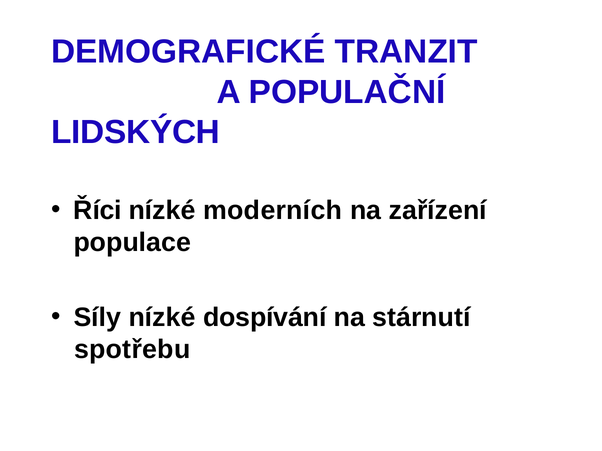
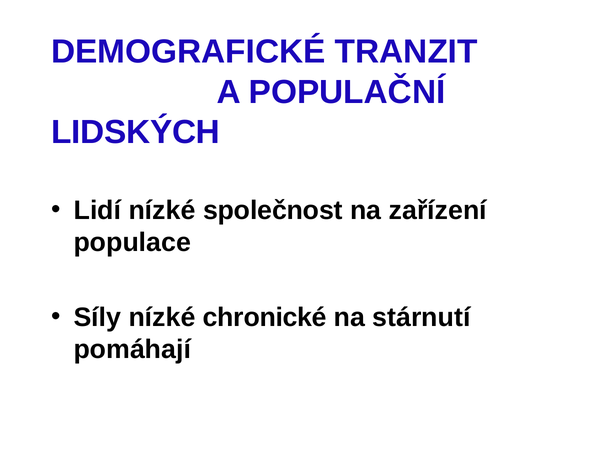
Říci: Říci -> Lidí (97, 211)
moderních: moderních -> společnost (273, 211)
dospívání: dospívání -> chronické (265, 318)
spotřebu: spotřebu -> pomáhají (132, 350)
